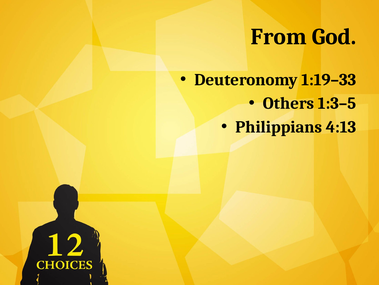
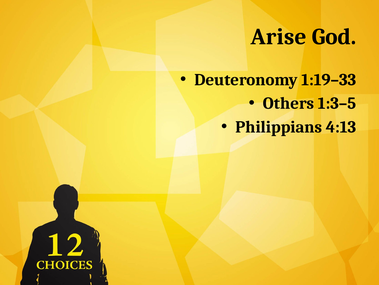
From: From -> Arise (279, 37)
